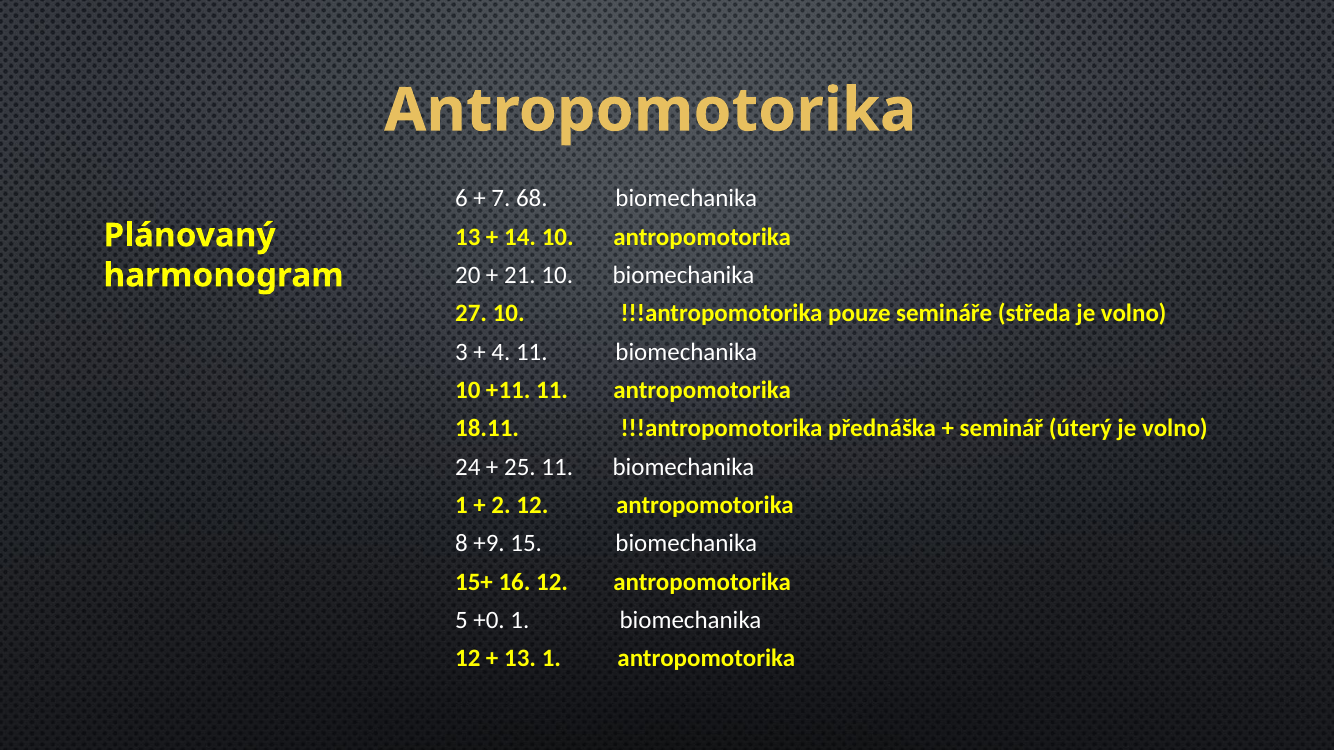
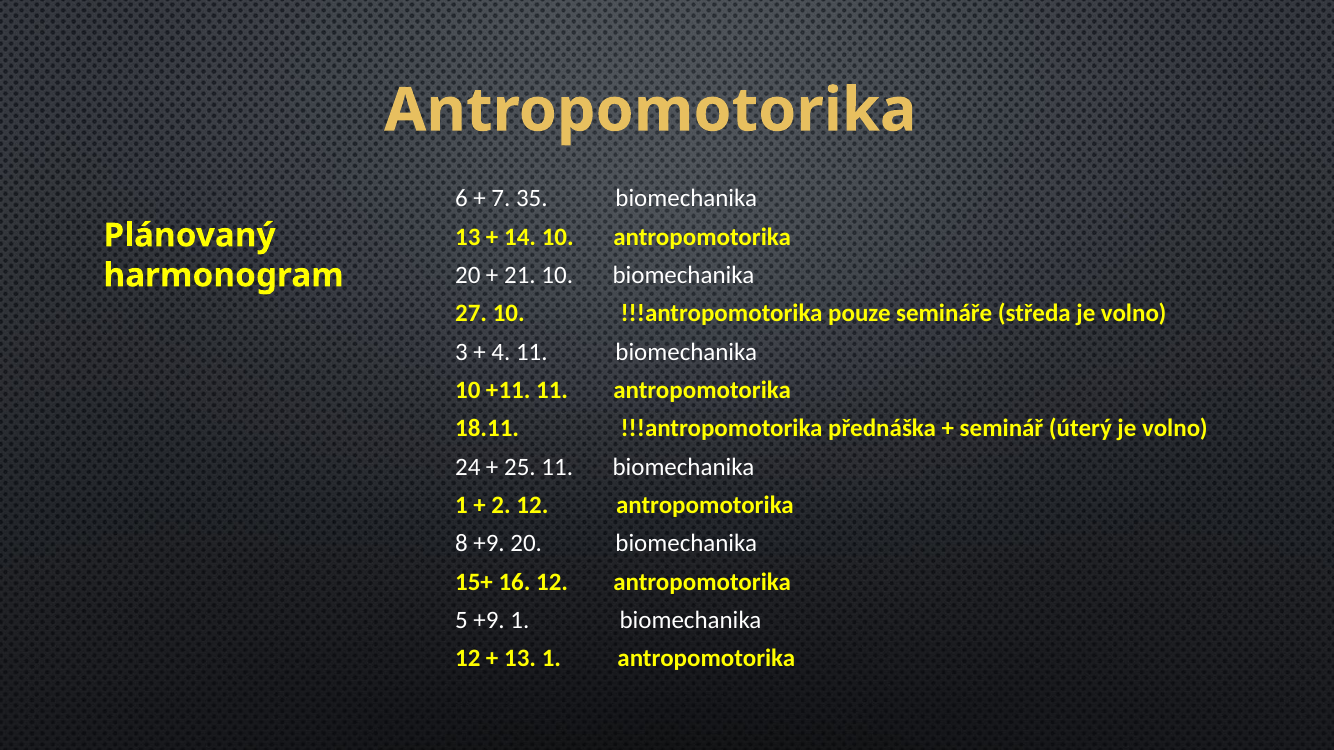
68: 68 -> 35 (532, 199)
+9 15: 15 -> 20 (526, 544)
5 +0: +0 -> +9 (489, 621)
